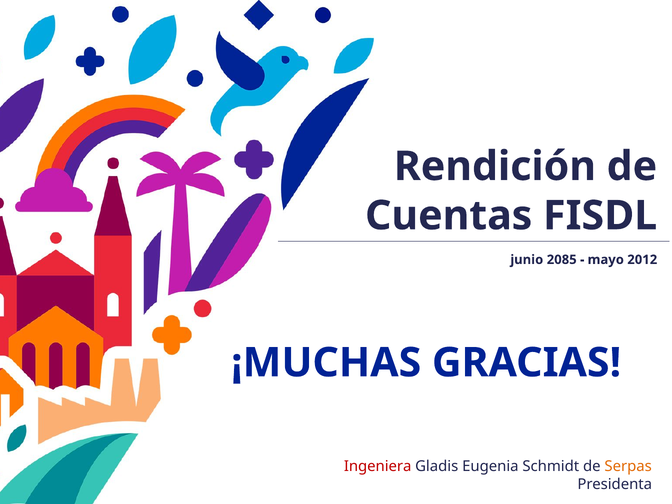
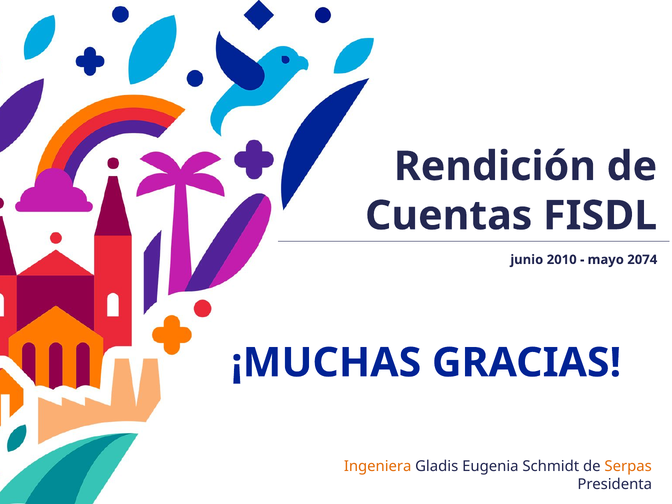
2085: 2085 -> 2010 (562, 260)
2012: 2012 -> 2074 (642, 260)
Ingeniera colour: red -> orange (378, 466)
